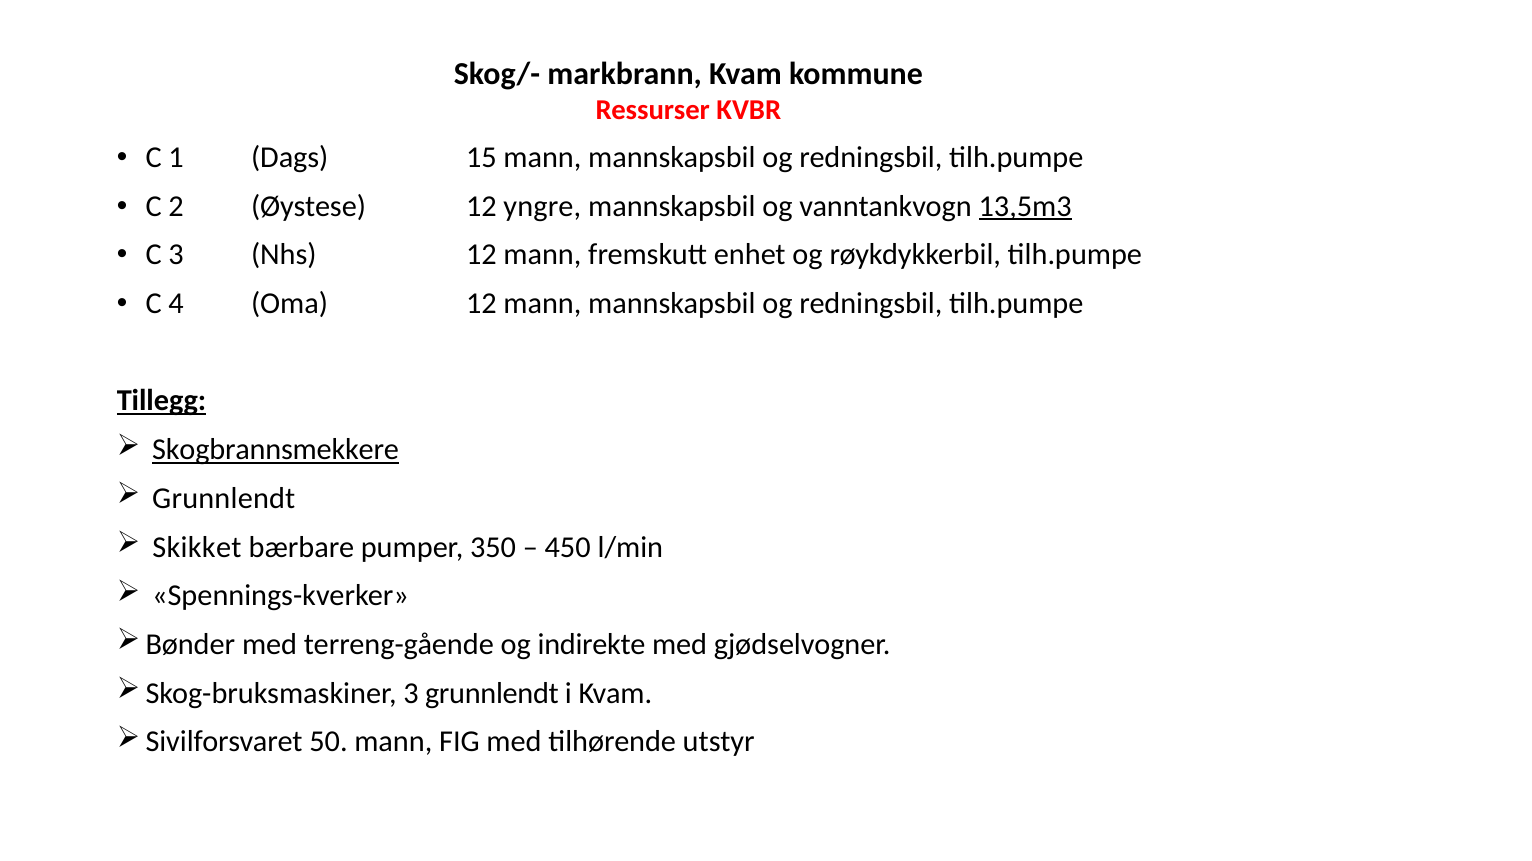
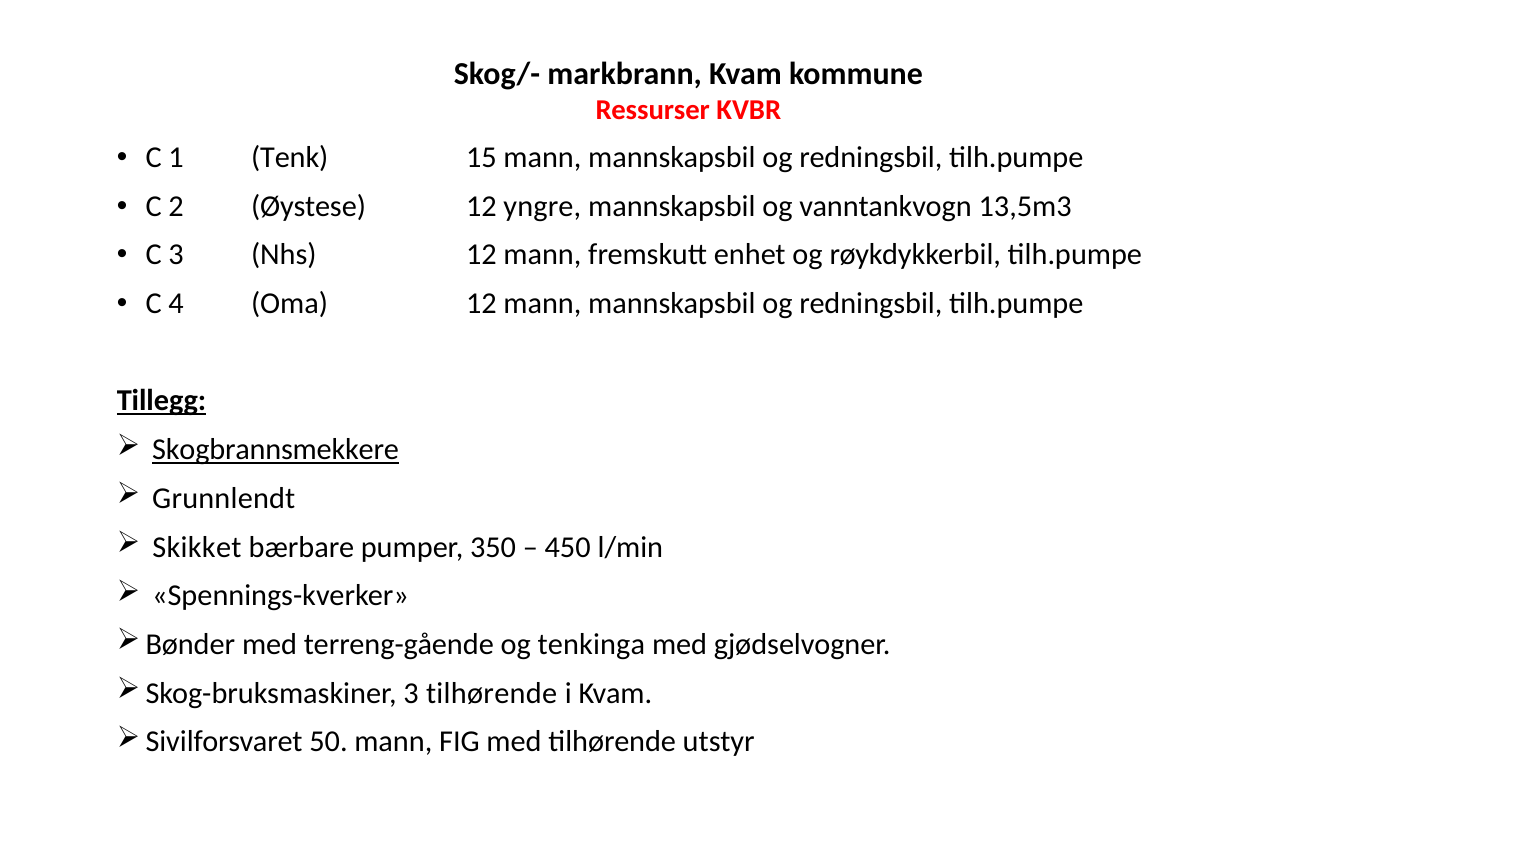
Dags: Dags -> Tenk (290, 158)
13,5m3 underline: present -> none (1025, 206)
indirekte: indirekte -> tenkinga (591, 645)
3 grunnlendt: grunnlendt -> tilhørende (492, 694)
